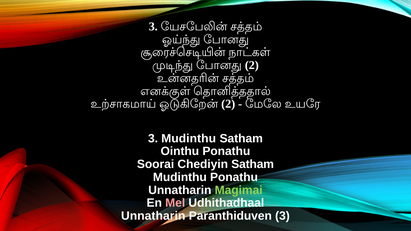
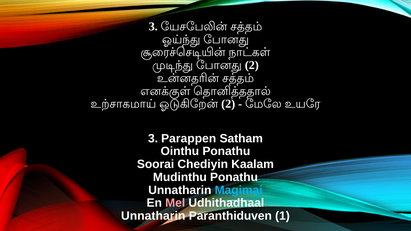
3 Mudinthu: Mudinthu -> Parappen (189, 139)
Chediyin Satham: Satham -> Kaalam (253, 164)
Magimai colour: light green -> light blue (239, 190)
Paranthiduven 3: 3 -> 1 (282, 216)
